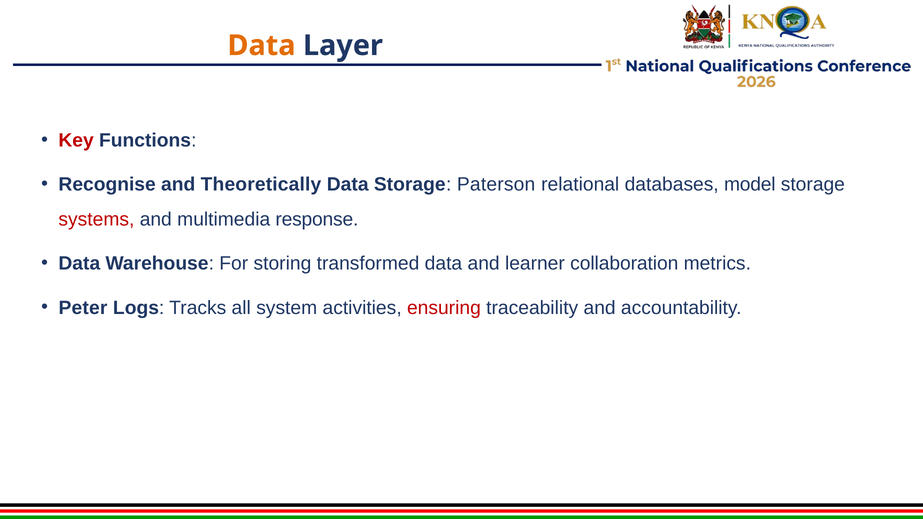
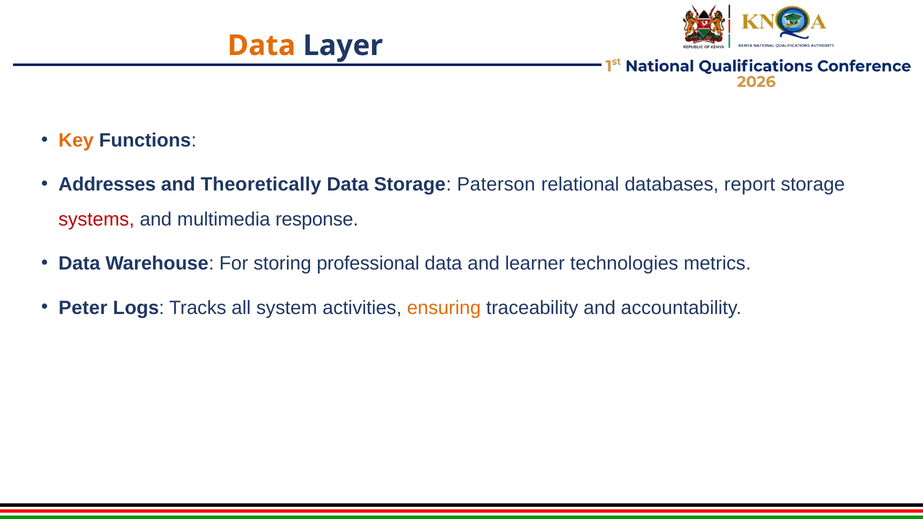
Key colour: red -> orange (76, 140)
Recognise: Recognise -> Addresses (107, 185)
model: model -> report (750, 185)
transformed: transformed -> professional (368, 264)
collaboration: collaboration -> technologies (624, 264)
ensuring colour: red -> orange (444, 308)
